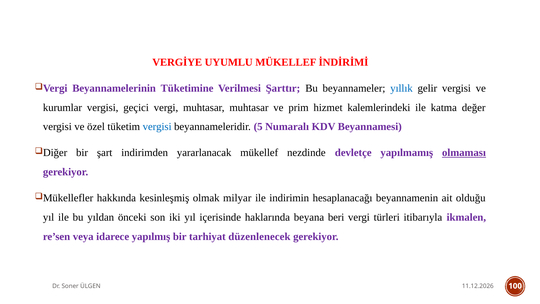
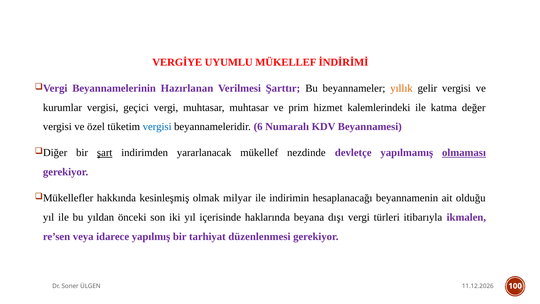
Tüketimine: Tüketimine -> Hazırlanan (187, 88)
yıllık colour: blue -> orange (402, 88)
5: 5 -> 6 (258, 127)
şart underline: none -> present (105, 153)
beri: beri -> dışı (336, 217)
düzenlenecek: düzenlenecek -> düzenlenmesi (259, 236)
